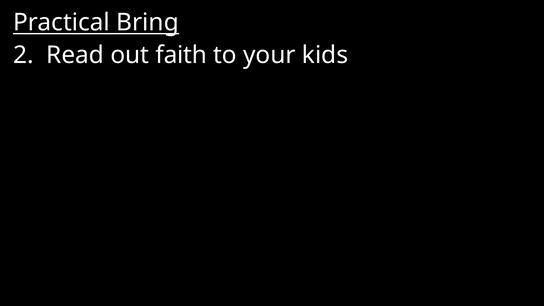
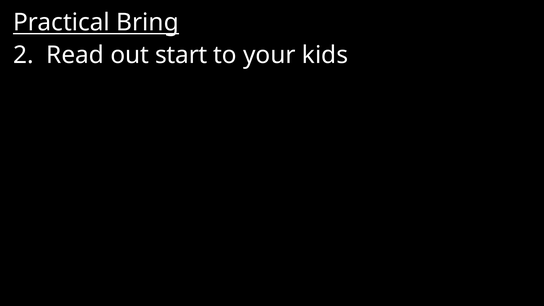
faith: faith -> start (181, 55)
